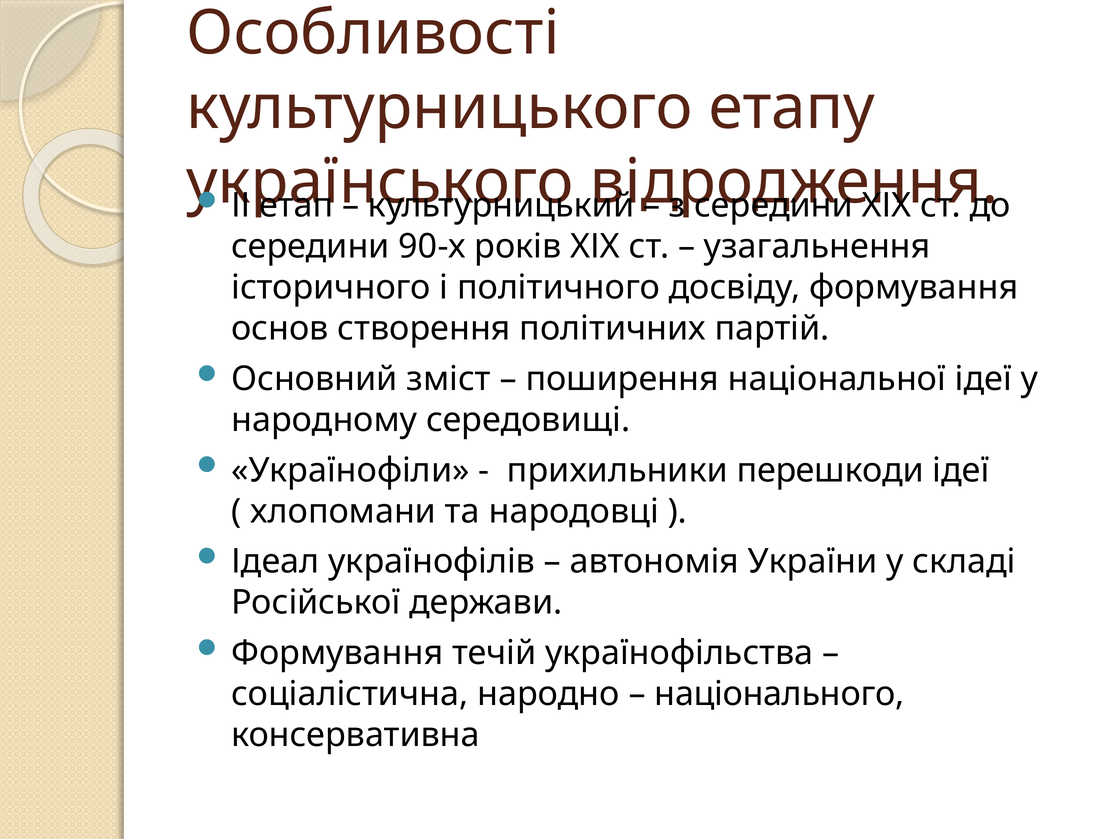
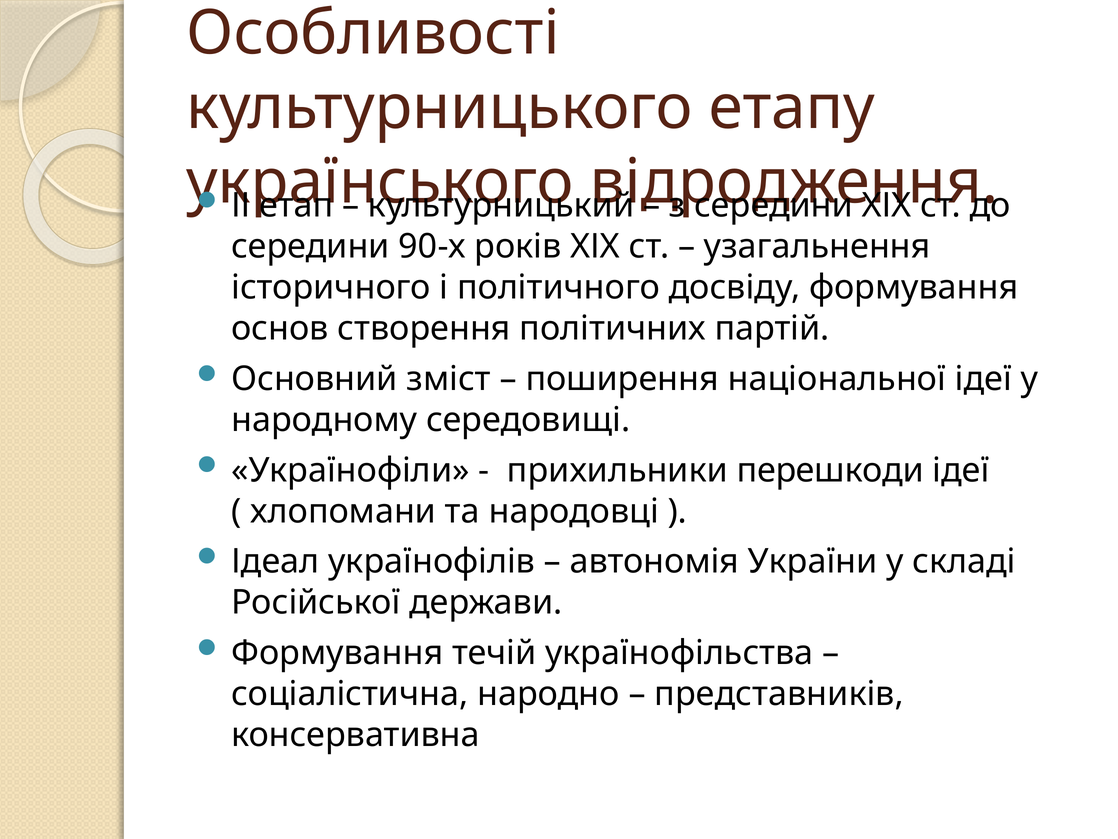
національного: національного -> представників (779, 694)
